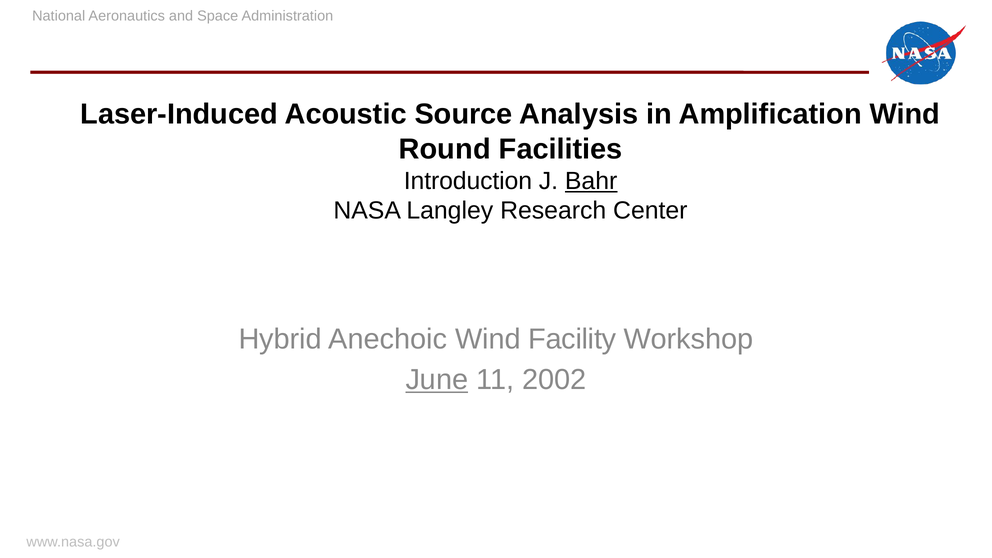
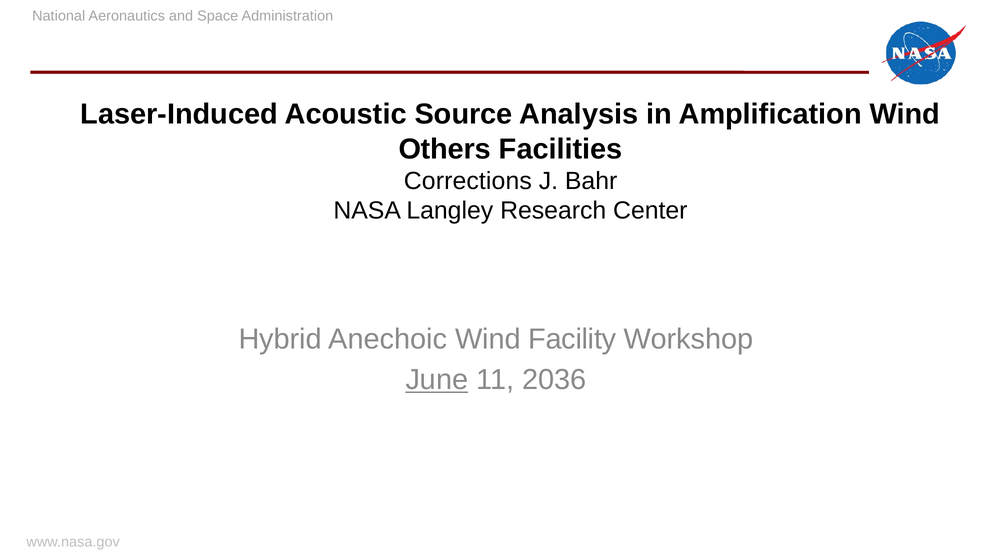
Round: Round -> Others (445, 149)
Introduction: Introduction -> Corrections (468, 181)
Bahr underline: present -> none (591, 181)
2002: 2002 -> 2036 (554, 380)
